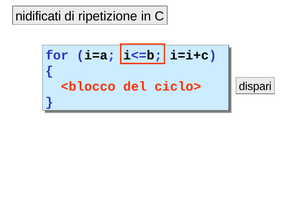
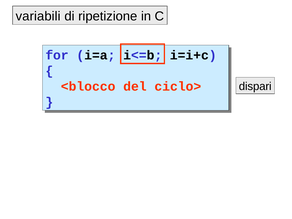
nidificati: nidificati -> variabili (38, 16)
